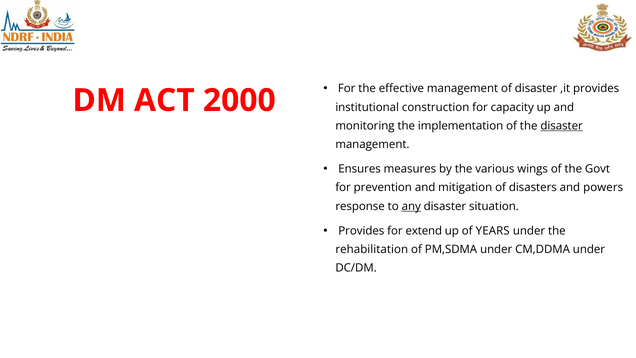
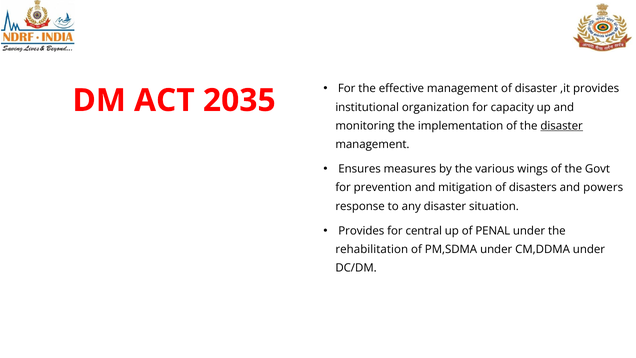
2000: 2000 -> 2035 (239, 100)
construction: construction -> organization (436, 107)
any underline: present -> none (411, 206)
extend: extend -> central (424, 231)
YEARS: YEARS -> PENAL (493, 231)
